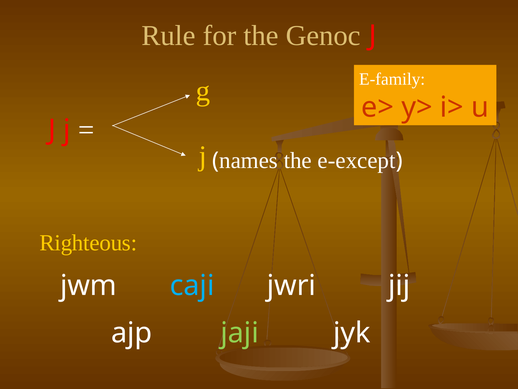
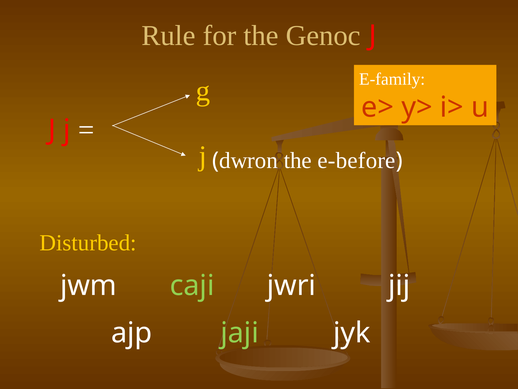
names: names -> dwron (249, 160)
e-except: e-except -> e-before (356, 160)
Righteous: Righteous -> Disturbed (88, 242)
caji colour: light blue -> light green (192, 285)
